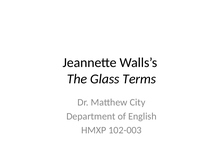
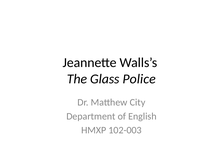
Terms: Terms -> Police (139, 79)
